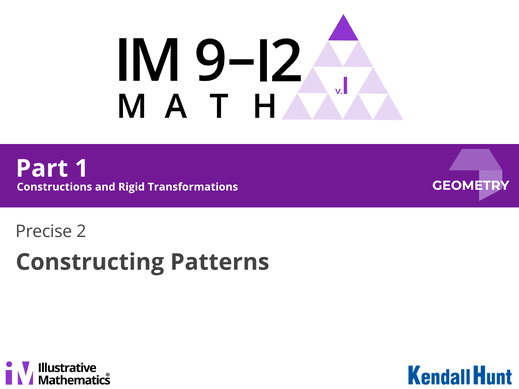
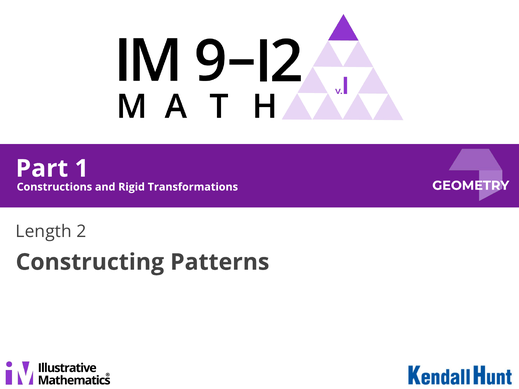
Precise: Precise -> Length (44, 232)
